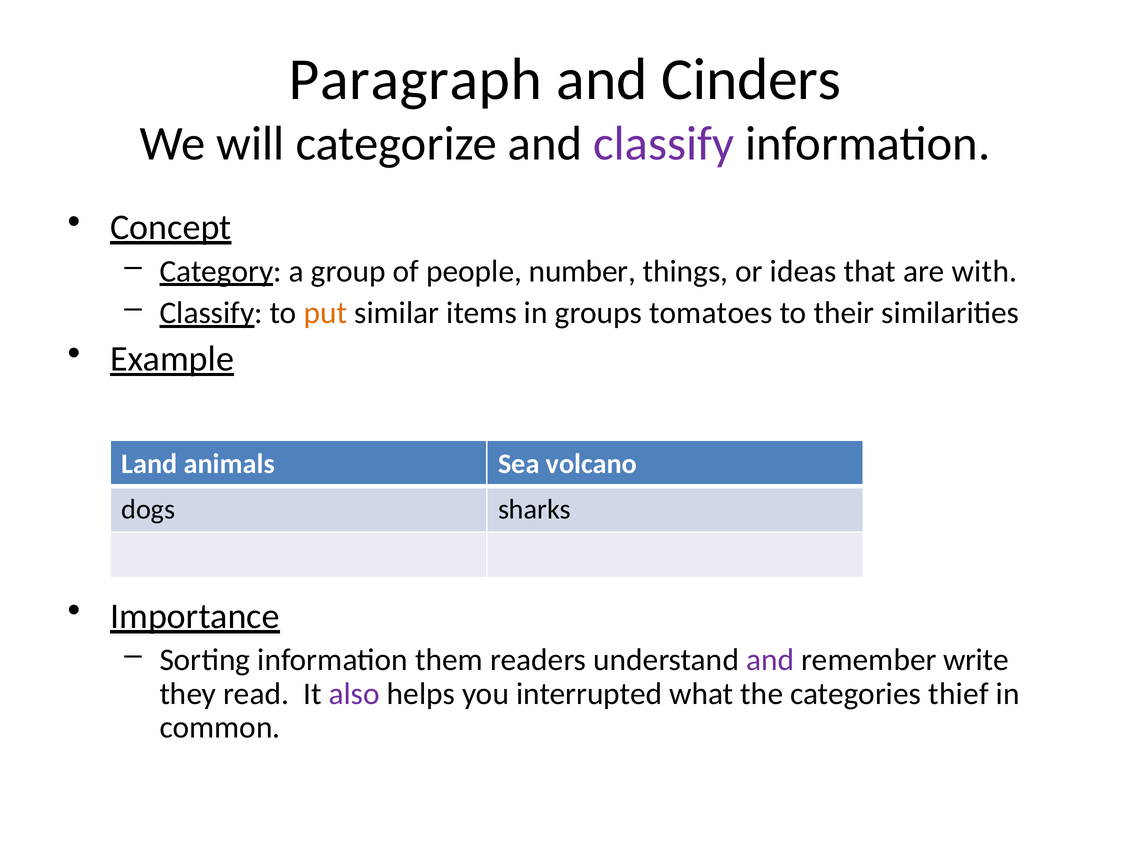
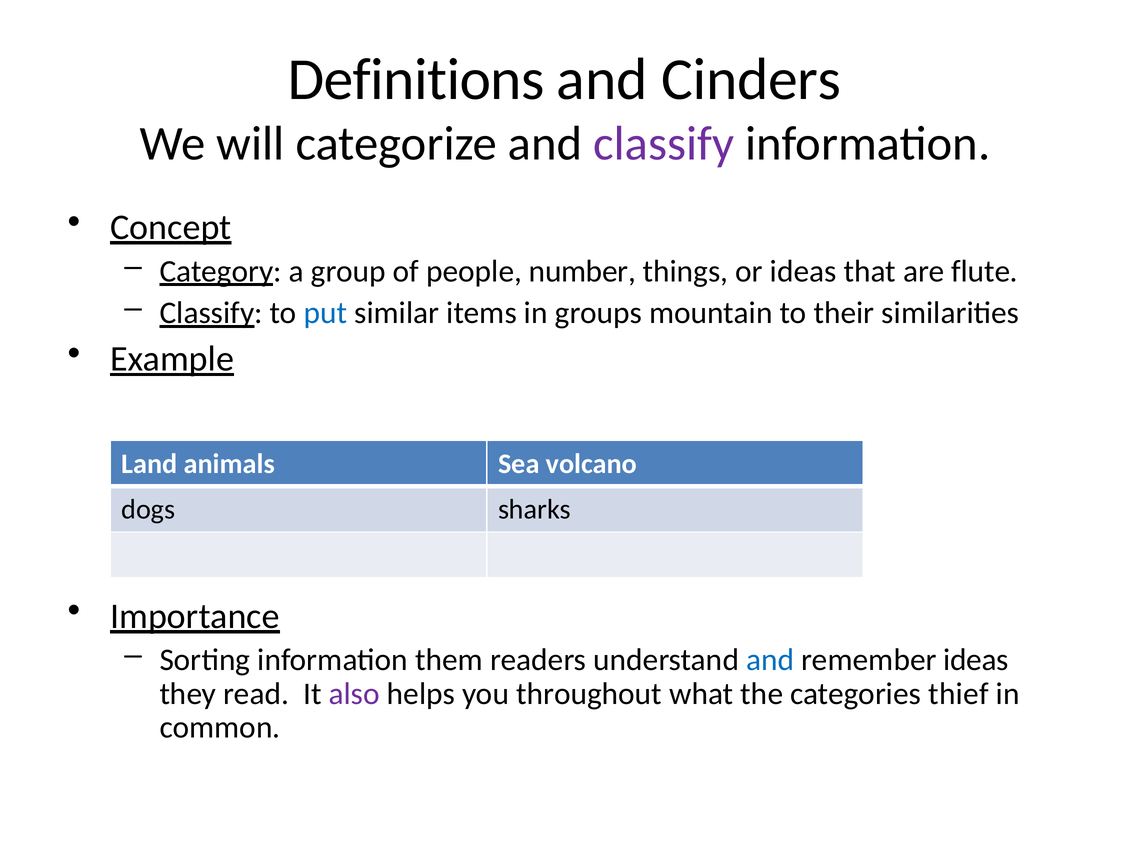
Paragraph: Paragraph -> Definitions (416, 80)
with: with -> flute (985, 271)
put colour: orange -> blue (325, 313)
tomatoes: tomatoes -> mountain (711, 313)
and colour: purple -> blue (770, 660)
remember write: write -> ideas (976, 660)
interrupted: interrupted -> throughout (589, 694)
